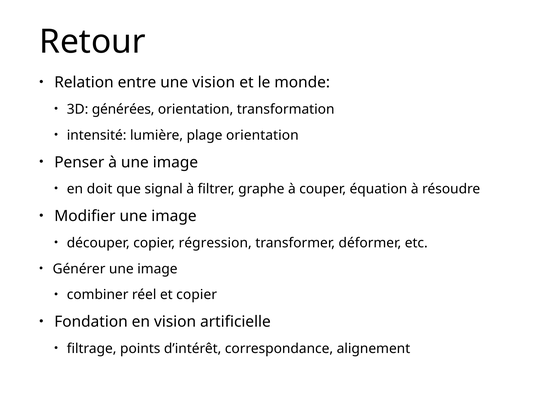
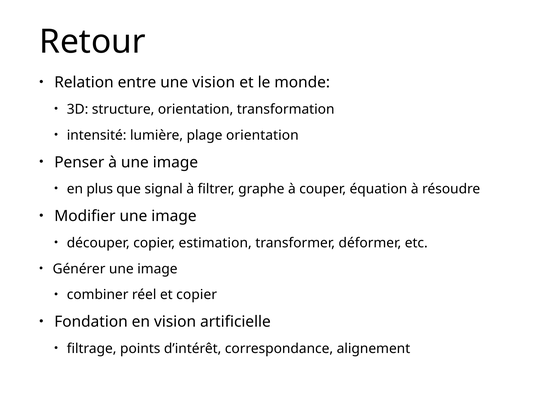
générées: générées -> structure (123, 109)
doit: doit -> plus (100, 189)
régression: régression -> estimation (215, 243)
